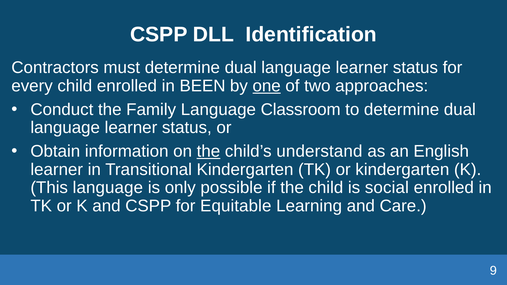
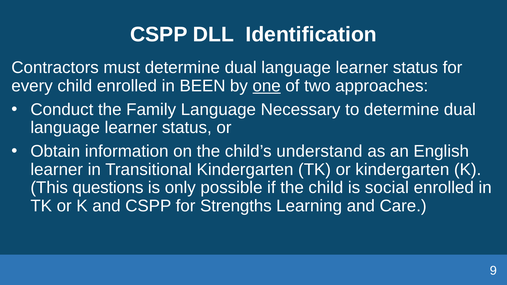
Classroom: Classroom -> Necessary (301, 110)
the underline: present -> none (208, 151)
This language: language -> questions (108, 188)
Equitable: Equitable -> Strengths (236, 206)
